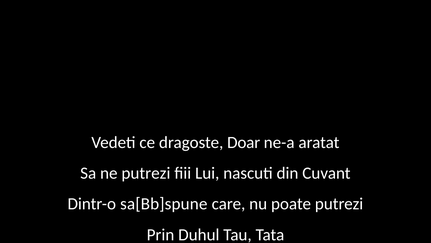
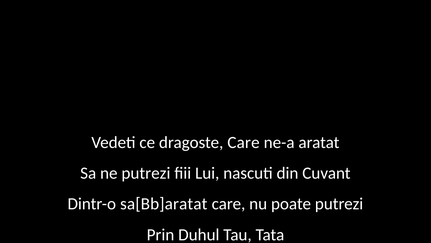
dragoste Doar: Doar -> Care (243, 142)
sa[Bb]spune: sa[Bb]spune -> sa[Bb]aratat (164, 203)
